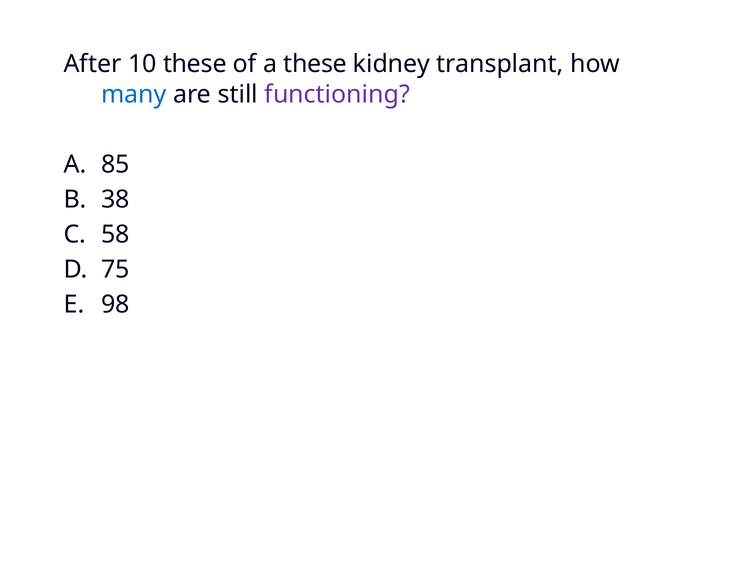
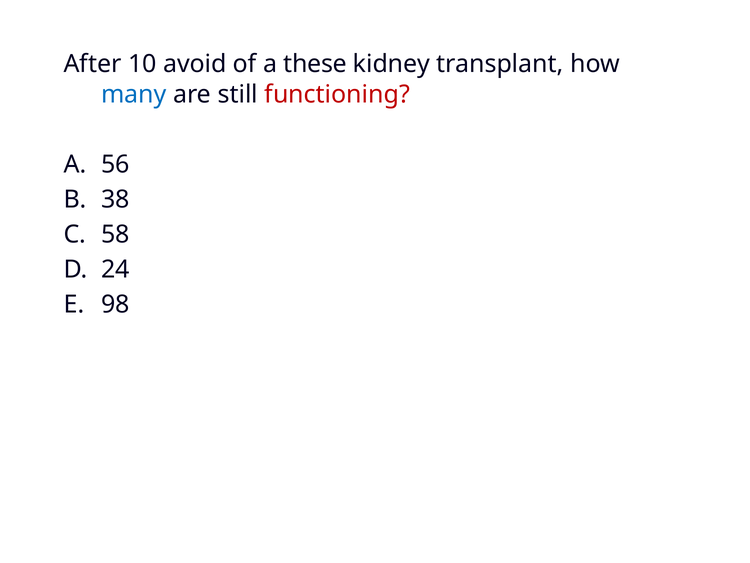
10 these: these -> avoid (195, 64)
functioning colour: purple -> red (337, 94)
85: 85 -> 56 (115, 164)
75: 75 -> 24 (115, 269)
